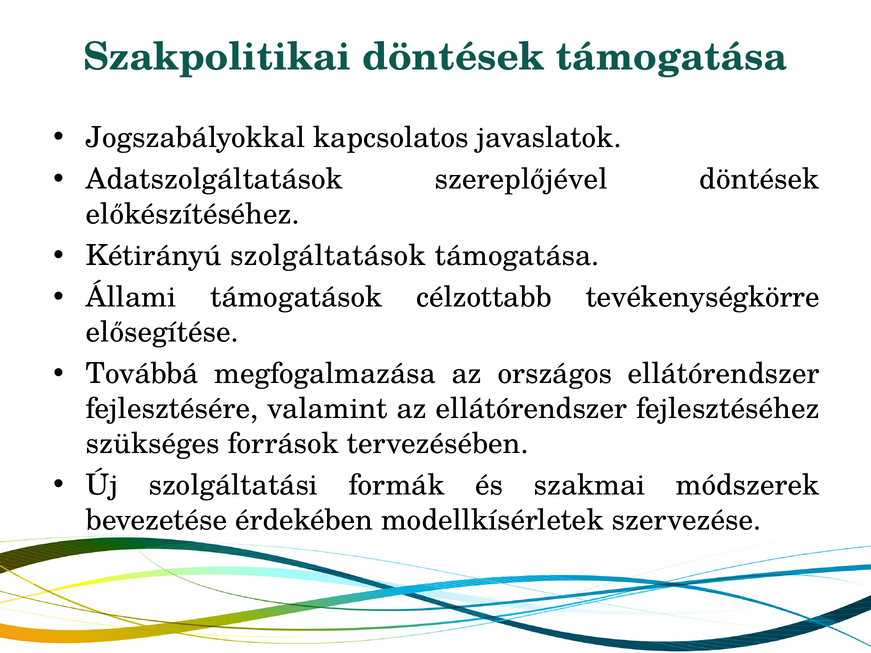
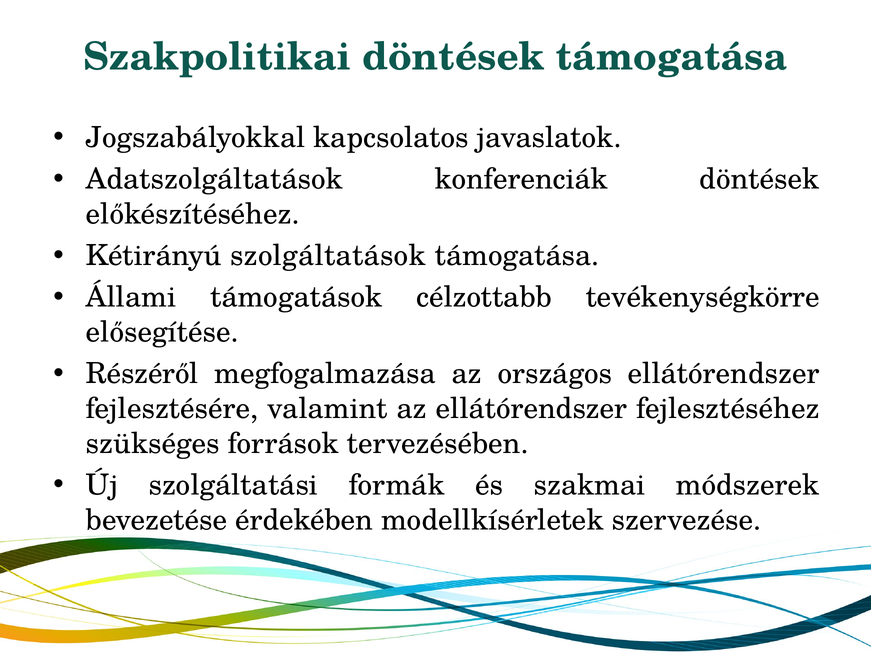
szereplőjével: szereplőjével -> konferenciák (521, 179)
Továbbá: Továbbá -> Részéről (142, 374)
